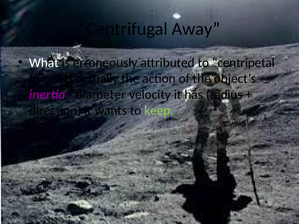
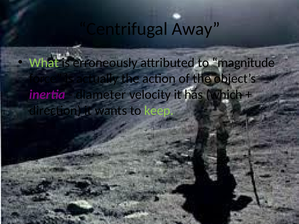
What colour: white -> light green (44, 63)
centripetal: centripetal -> magnitude (243, 63)
radius: radius -> which (224, 95)
